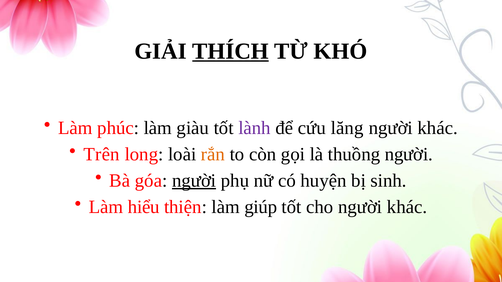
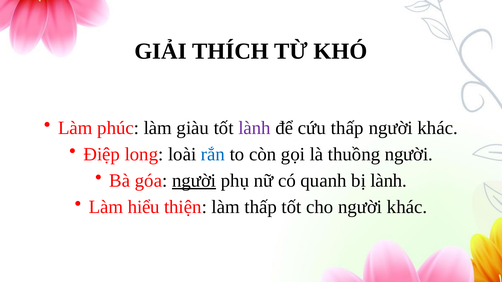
THÍCH underline: present -> none (231, 51)
cứu lăng: lăng -> thấp (347, 128)
Trên: Trên -> Điệp (102, 154)
rắn colour: orange -> blue (213, 154)
huyện: huyện -> quanh (324, 181)
bị sinh: sinh -> lành (389, 181)
làm giúp: giúp -> thấp (261, 207)
